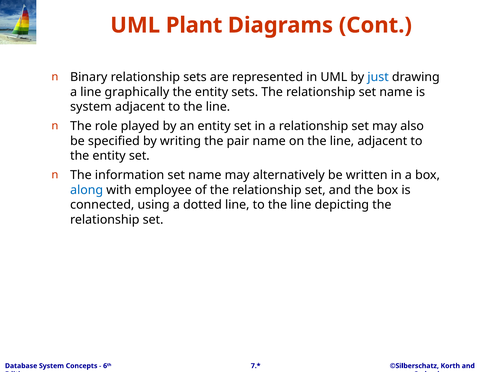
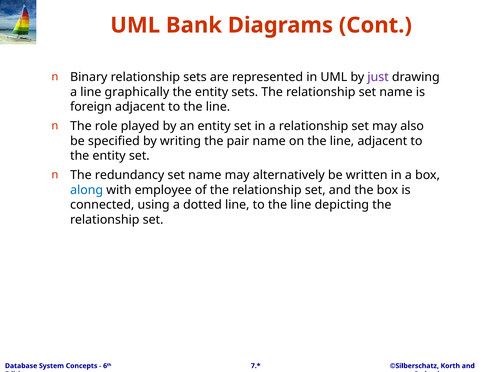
Plant: Plant -> Bank (194, 25)
just colour: blue -> purple (378, 77)
system: system -> foreign (91, 107)
information: information -> redundancy (130, 175)
